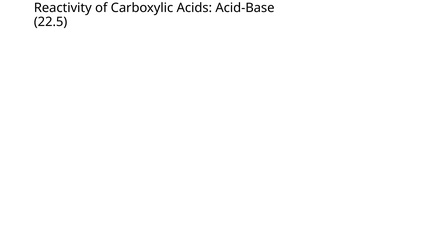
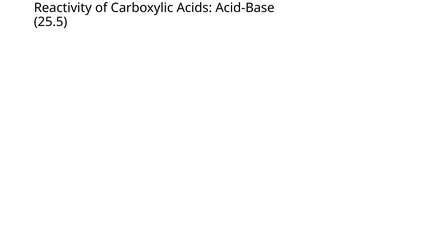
22.5: 22.5 -> 25.5 (51, 22)
